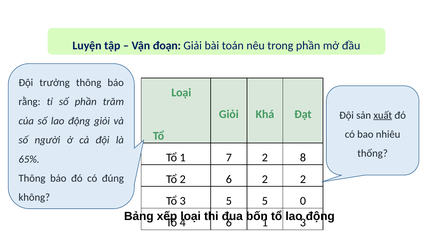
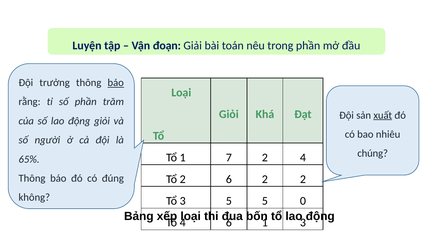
báo underline: none -> present (116, 83)
thống: thống -> chúng (373, 154)
2 8: 8 -> 4 (303, 158)
